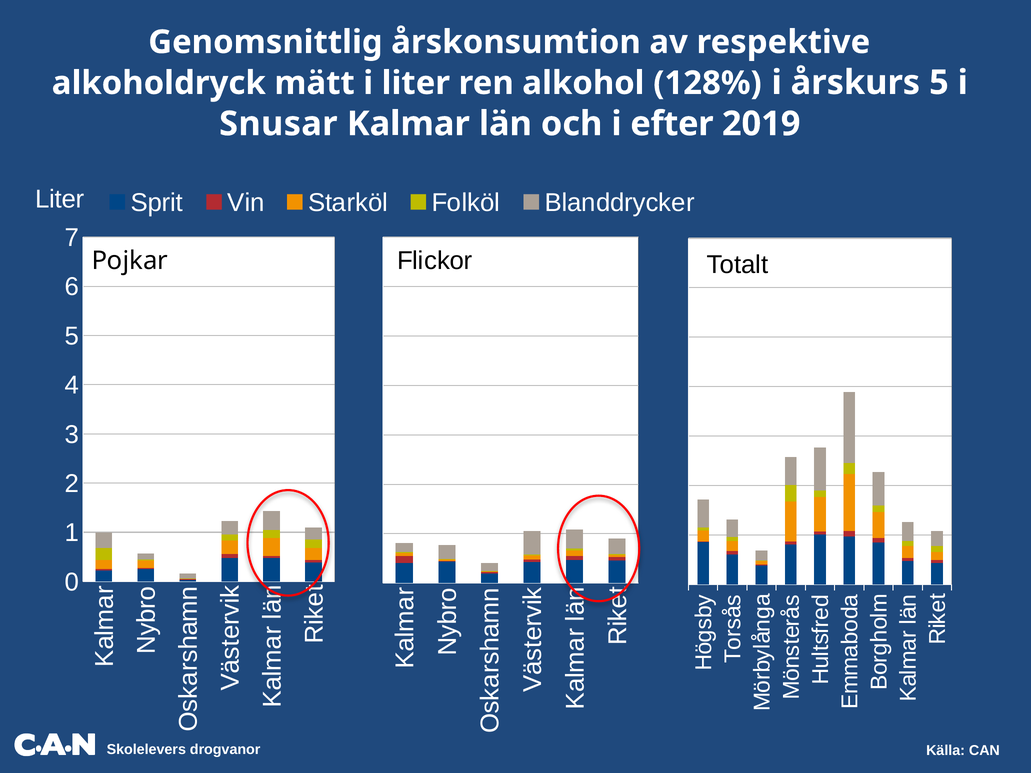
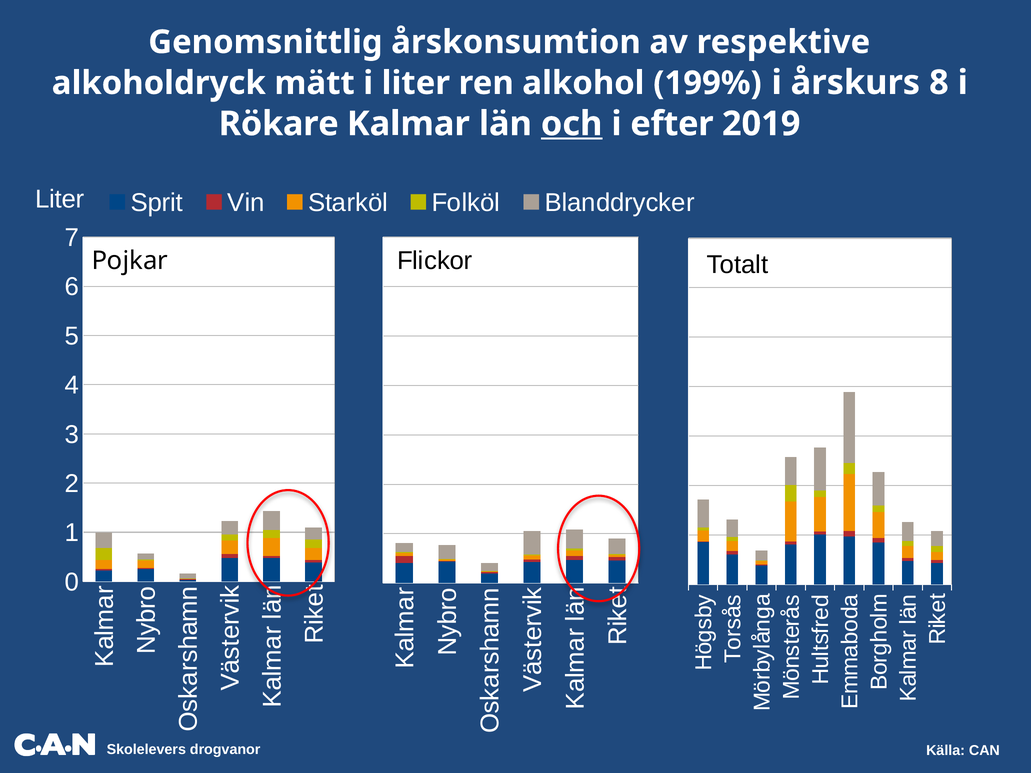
128%: 128% -> 199% (707, 83)
årskurs 5: 5 -> 8 (939, 83)
Snusar: Snusar -> Rökare (279, 124)
och underline: none -> present (572, 124)
